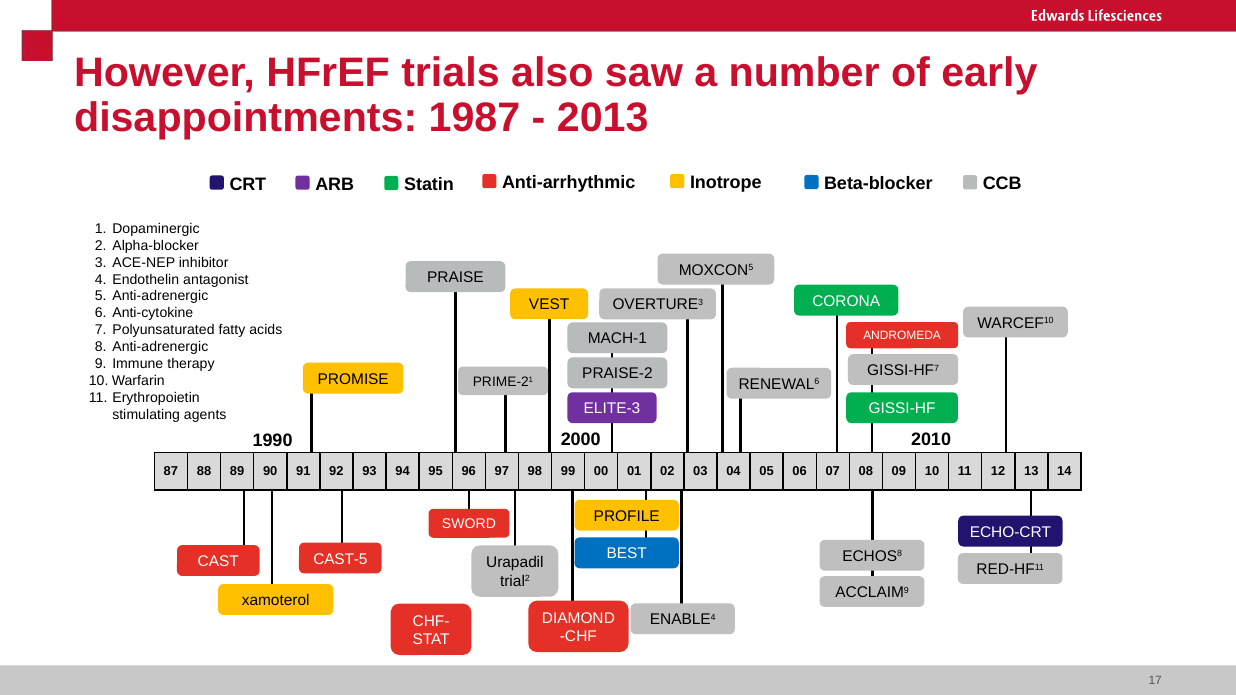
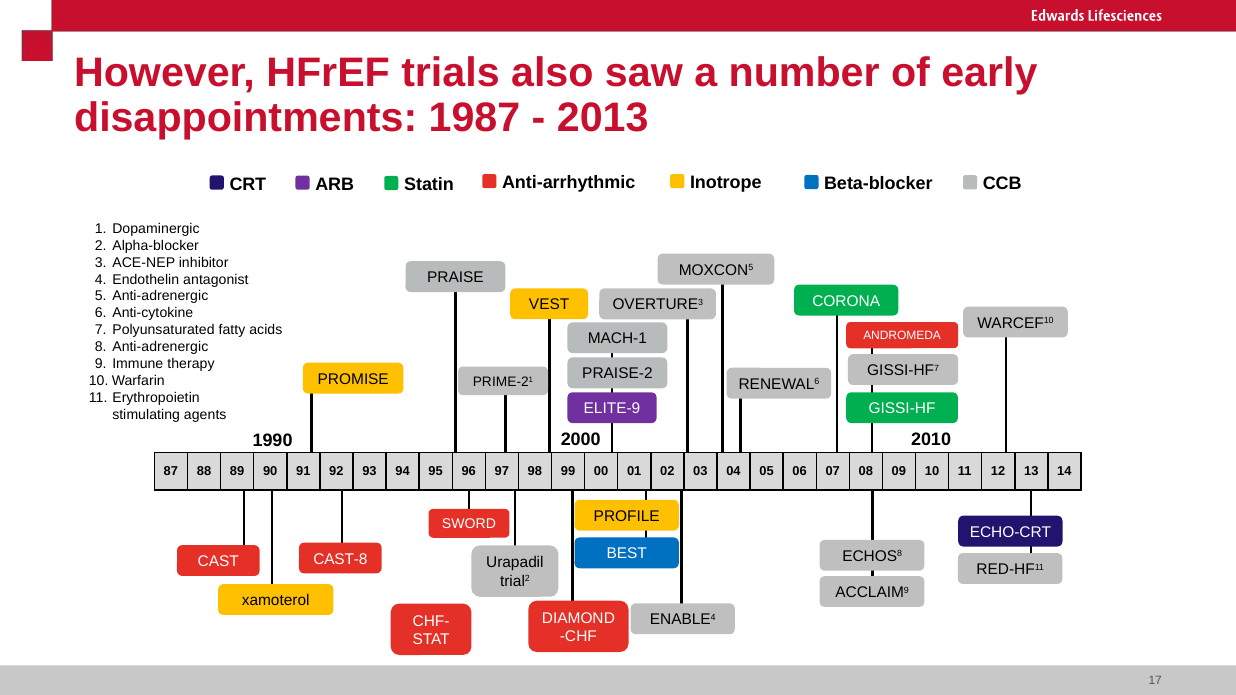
ELITE-3: ELITE-3 -> ELITE-9 (612, 409)
CAST-5: CAST-5 -> CAST-8 (340, 559)
